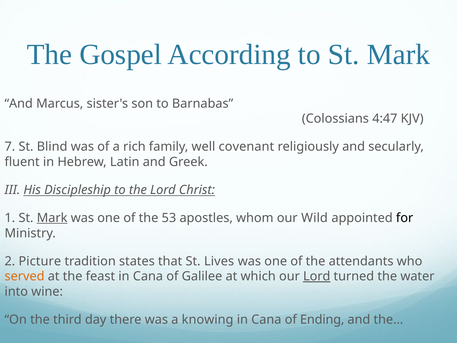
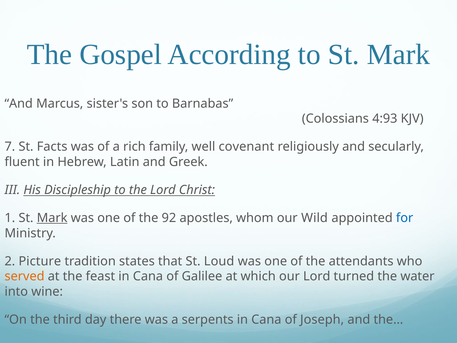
4:47: 4:47 -> 4:93 (385, 119)
Blind: Blind -> Facts (52, 147)
53: 53 -> 92 (169, 218)
for colour: black -> blue (405, 218)
Lives: Lives -> Loud (219, 261)
Lord underline: present -> none (317, 276)
knowing: knowing -> serpents (208, 319)
Ending: Ending -> Joseph (322, 319)
